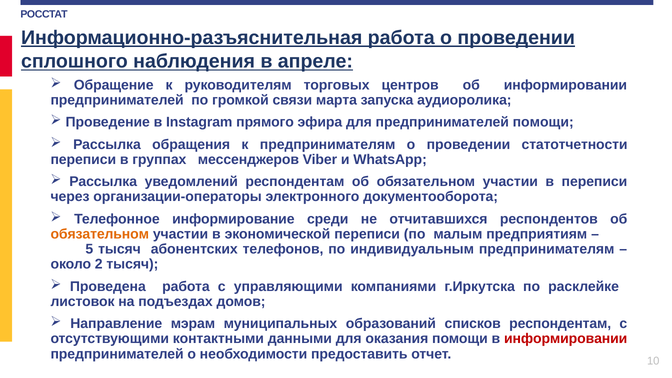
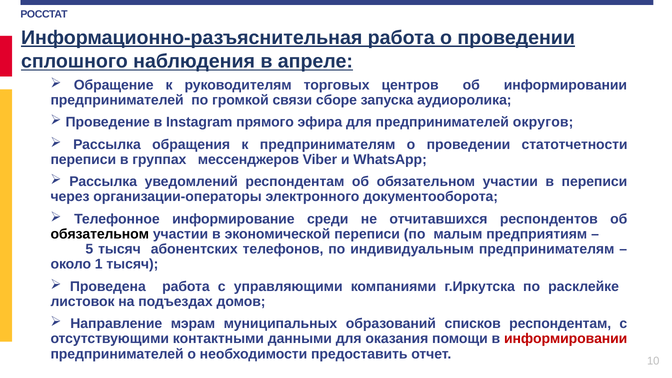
марта: марта -> сборе (336, 100)
предпринимателей помощи: помощи -> округов (543, 122)
обязательном colour: orange -> black (100, 234)
2: 2 -> 1 (99, 264)
